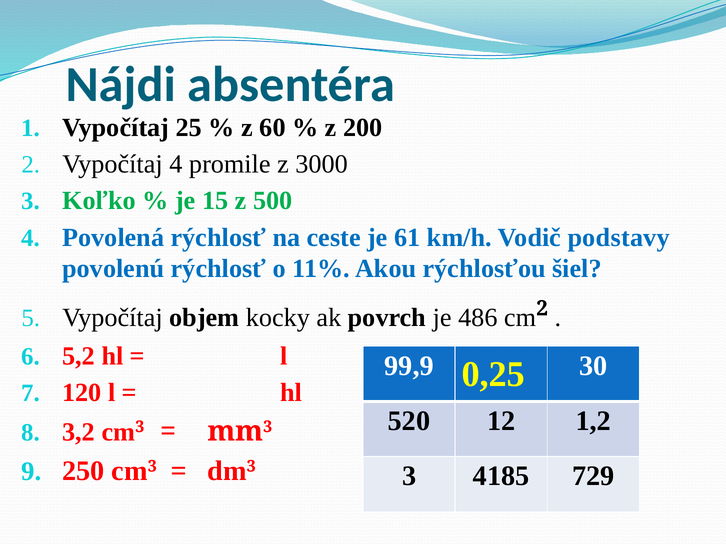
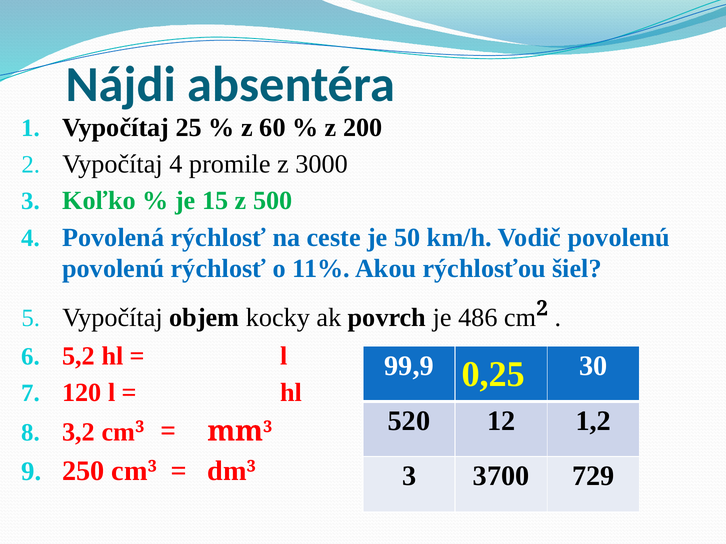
61: 61 -> 50 (407, 238)
Vodič podstavy: podstavy -> povolenú (619, 238)
4185: 4185 -> 3700 (501, 477)
